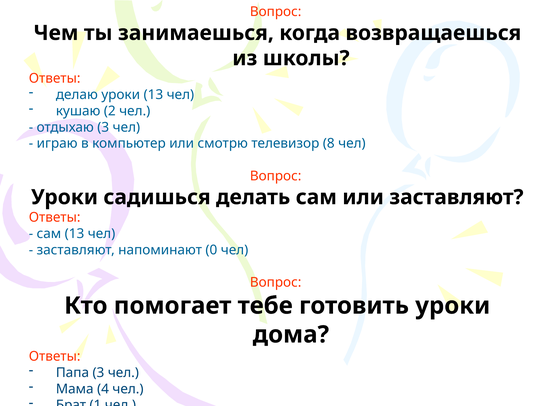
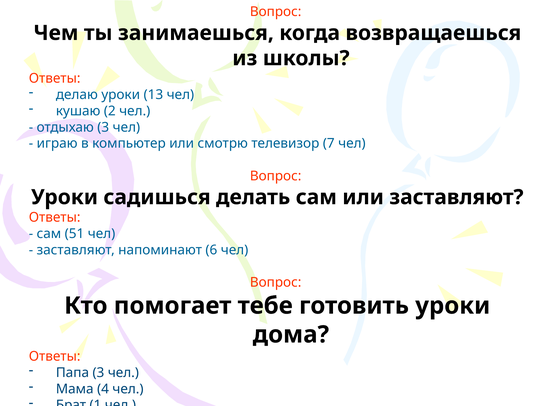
8: 8 -> 7 (329, 144)
сам 13: 13 -> 51 (74, 234)
0: 0 -> 6 (211, 250)
